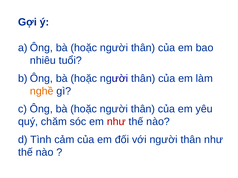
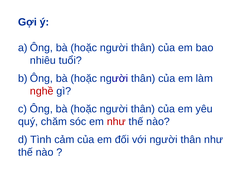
nghề colour: orange -> red (42, 91)
